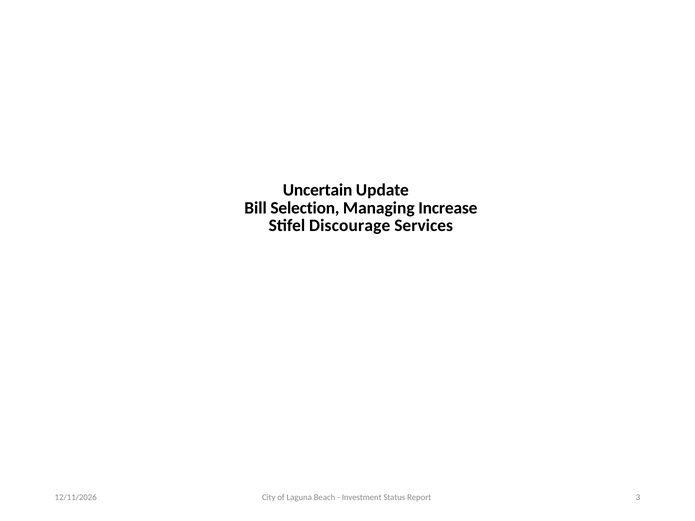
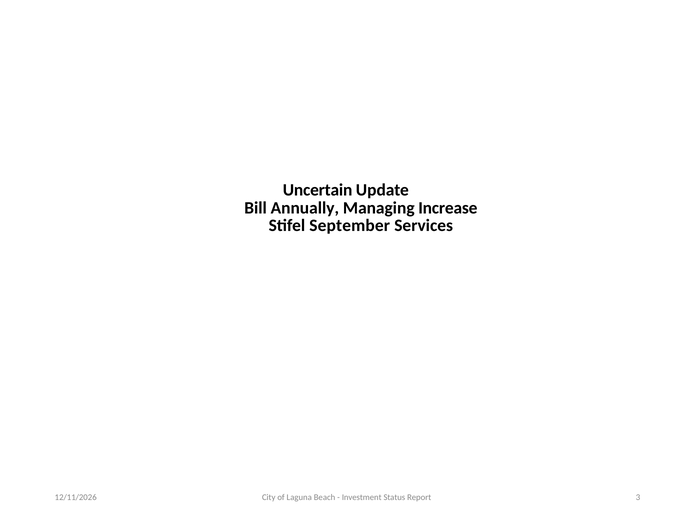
Selection: Selection -> Annually (305, 208)
Discourage: Discourage -> September (350, 226)
